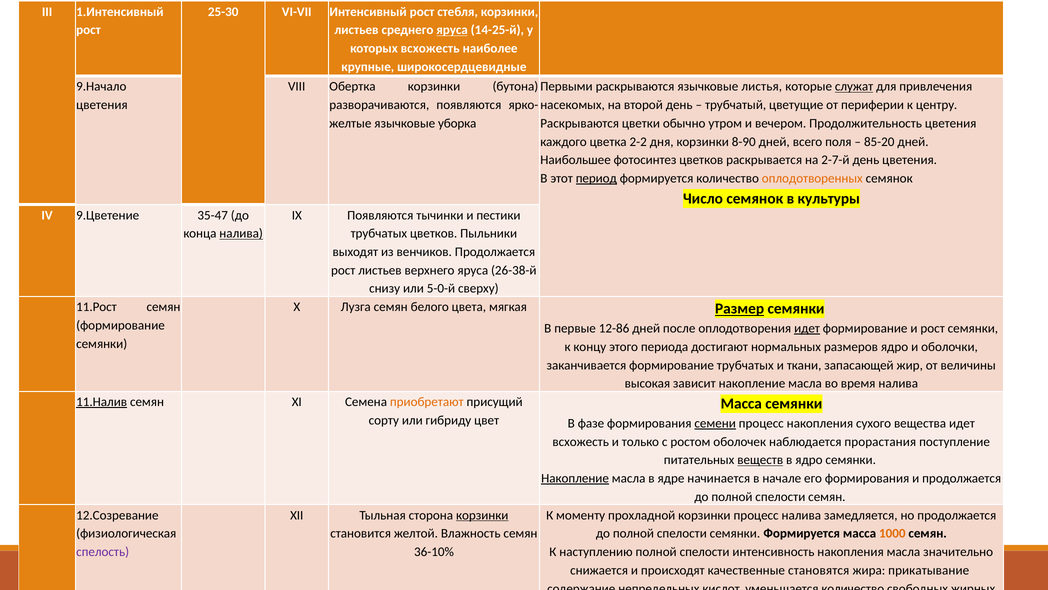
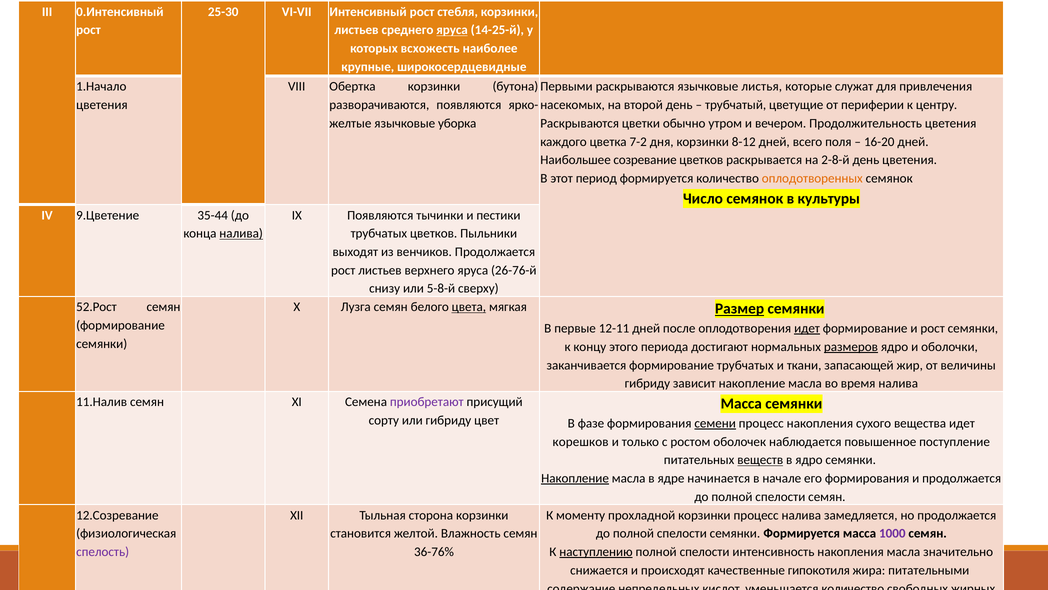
1.Интенсивный: 1.Интенсивный -> 0.Интенсивный (120, 12)
9.Начало: 9.Начало -> 1.Начало (101, 87)
служат underline: present -> none (854, 87)
2-2: 2-2 -> 7-2 (638, 142)
8-90: 8-90 -> 8-12 (744, 142)
85-20: 85-20 -> 16-20 (879, 142)
Наибольшее фотосинтез: фотосинтез -> созревание (645, 160)
2-7-й: 2-7-й -> 2-8-й (835, 160)
период underline: present -> none (596, 178)
35-47: 35-47 -> 35-44 (213, 215)
26-38-й: 26-38-й -> 26-76-й (514, 270)
5-0-й: 5-0-й -> 5-8-й (441, 288)
11.Рост: 11.Рост -> 52.Рост (96, 307)
цвета underline: none -> present (469, 307)
12-86: 12-86 -> 12-11 (614, 328)
размеров underline: none -> present (851, 347)
высокая: высокая -> гибриду (647, 383)
11.Налив underline: present -> none (102, 402)
приобретают colour: orange -> purple (427, 402)
всхожесть: всхожесть -> корешков (581, 441)
прорастания: прорастания -> повышенное (880, 441)
корзинки underline: present -> none (482, 515)
1000 colour: orange -> purple (892, 533)
36-10%: 36-10% -> 36-76% (434, 551)
наступлению underline: none -> present (596, 551)
качественные становятся: становятся -> гипокотиля (819, 570)
прикатывание: прикатывание -> питательными (929, 570)
